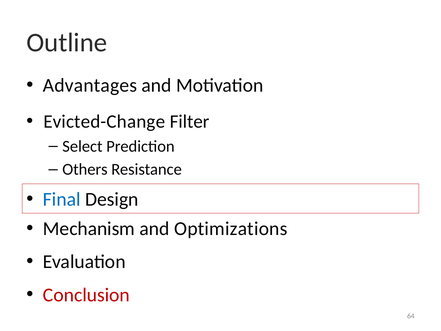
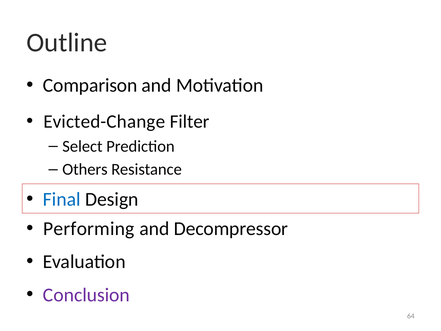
Advantages: Advantages -> Comparison (90, 85)
Mechanism: Mechanism -> Performing (89, 229)
Optimizations: Optimizations -> Decompressor (231, 229)
Conclusion colour: red -> purple (86, 295)
